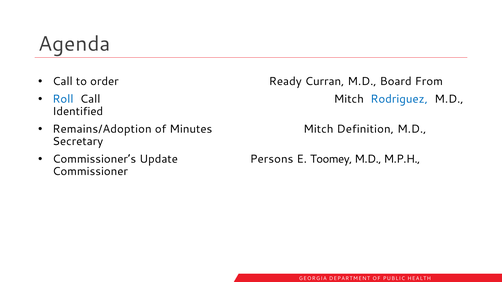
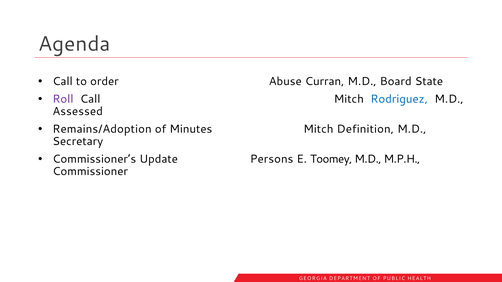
Ready: Ready -> Abuse (285, 81)
From: From -> State (429, 81)
Roll colour: blue -> purple (63, 99)
Identified: Identified -> Assessed (78, 112)
